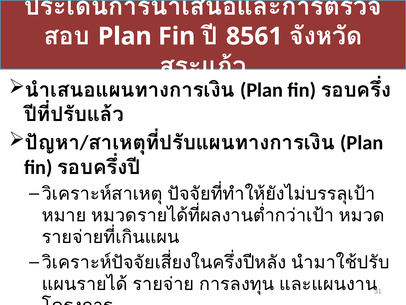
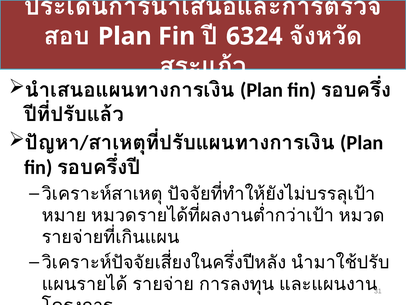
8561: 8561 -> 6324 (254, 36)
